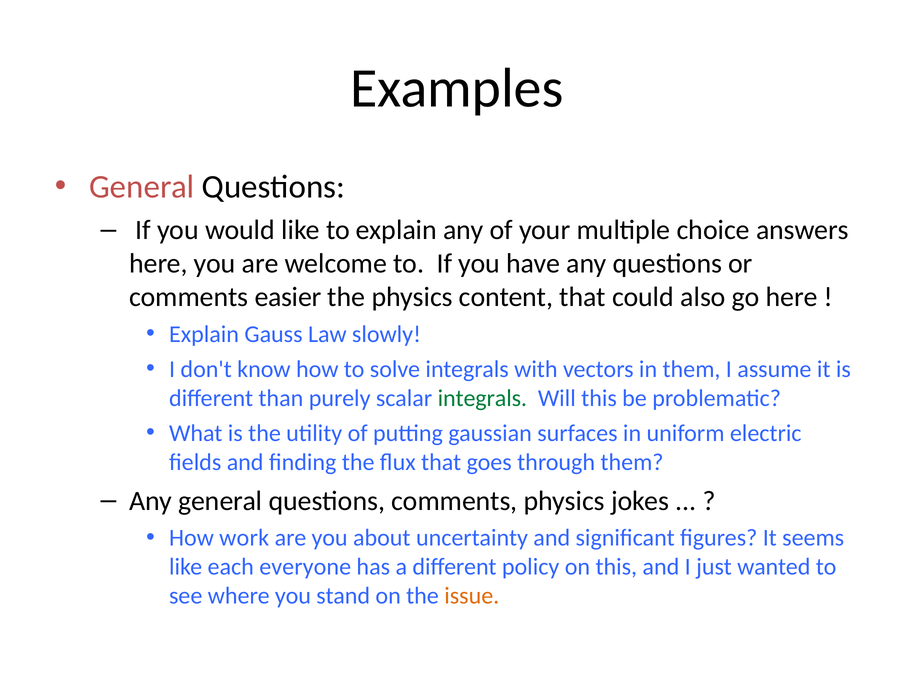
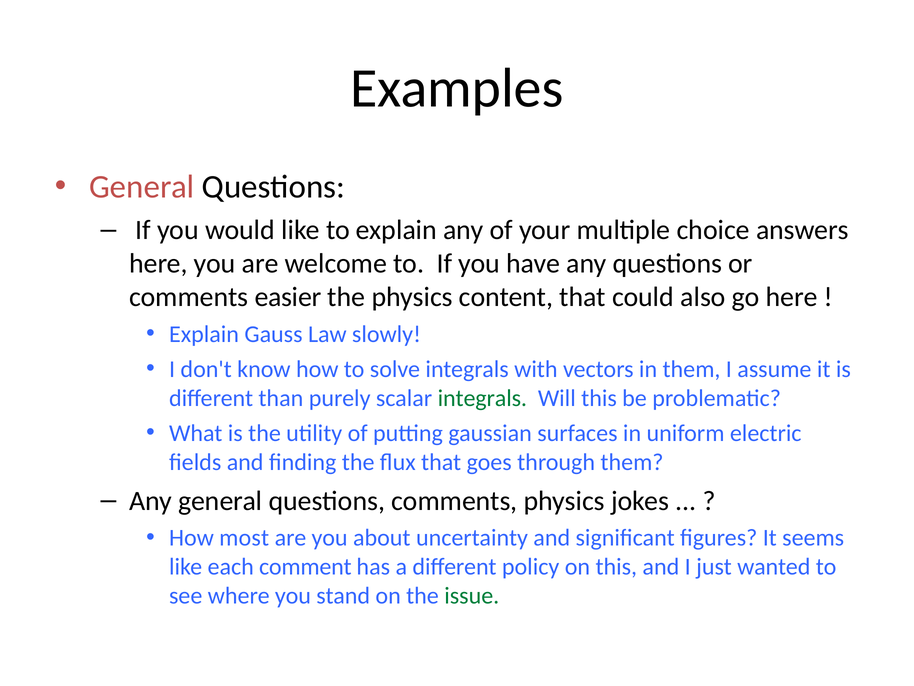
work: work -> most (244, 537)
everyone: everyone -> comment (305, 566)
issue colour: orange -> green (472, 595)
